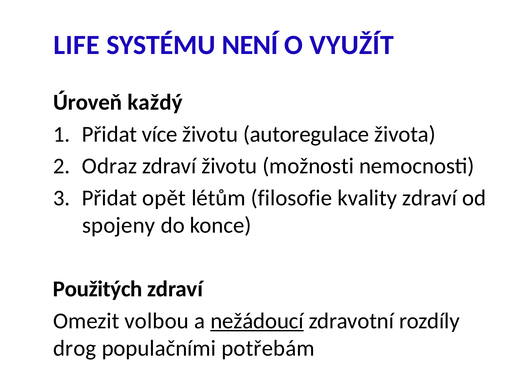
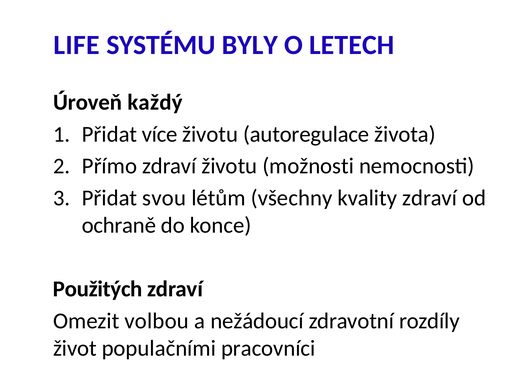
NENÍ: NENÍ -> BYLY (250, 45)
VYUŽÍT: VYUŽÍT -> LETECH (352, 45)
Odraz: Odraz -> Přímo (109, 166)
opět: opět -> svou (164, 198)
filosofie: filosofie -> všechny (292, 198)
spojeny: spojeny -> ochraně (119, 225)
nežádoucí underline: present -> none (257, 321)
drog: drog -> život (75, 348)
potřebám: potřebám -> pracovníci (268, 348)
